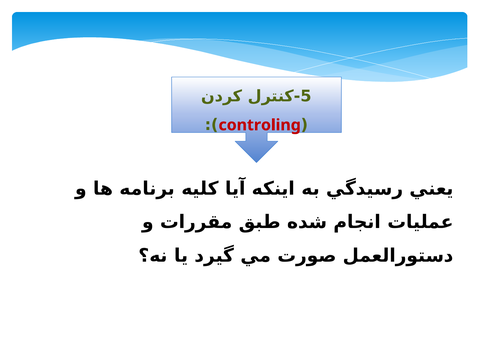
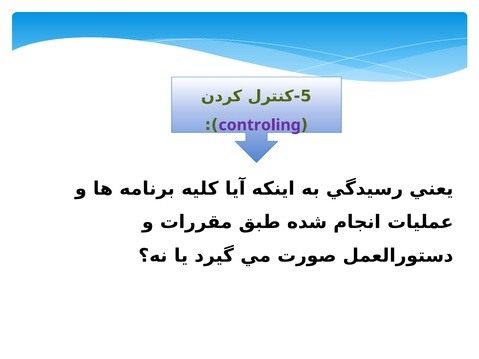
controling colour: red -> purple (260, 125)
